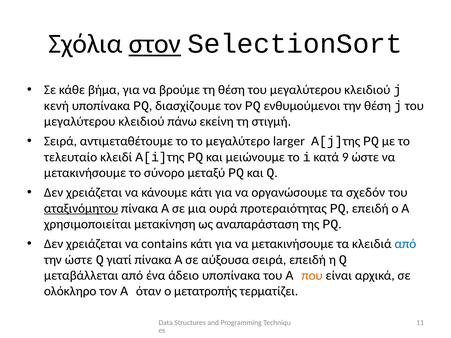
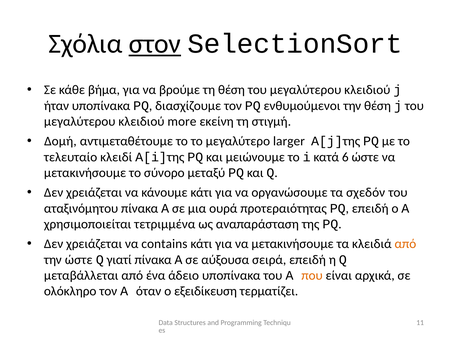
κενή: κενή -> ήταν (56, 106)
πάνω: πάνω -> more (182, 122)
Σειρά: Σειρά -> Δομή (60, 141)
9: 9 -> 6 (345, 157)
αταξινόμητου underline: present -> none (81, 209)
μετακίνηση: μετακίνηση -> τετριμμένα (165, 224)
από colour: blue -> orange (405, 244)
μετατροπής: μετατροπής -> εξειδίκευση (206, 291)
